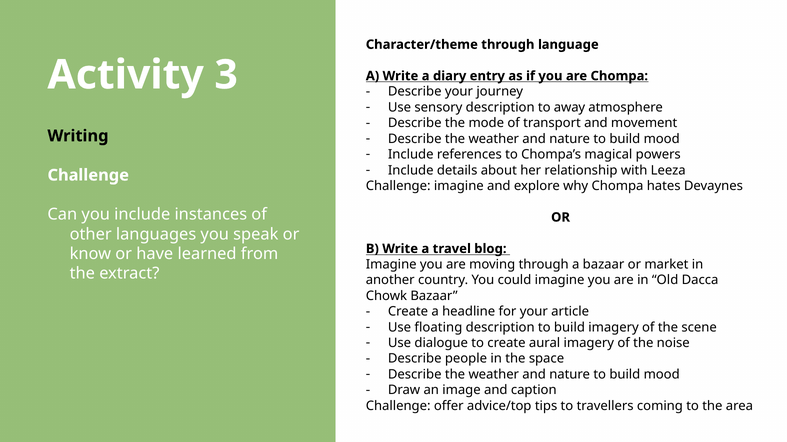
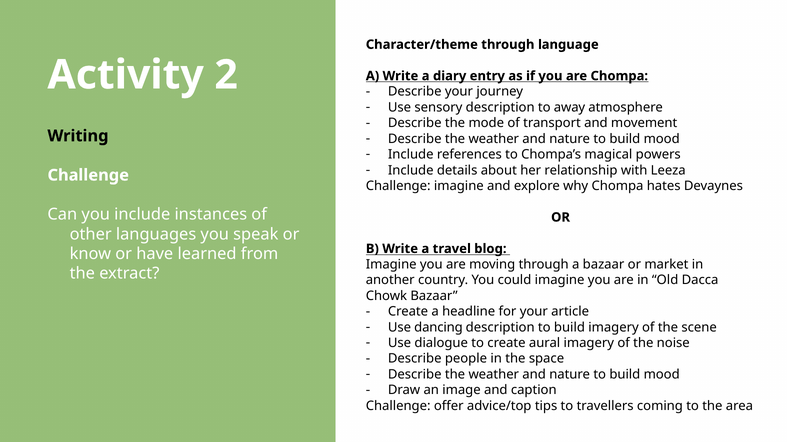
3: 3 -> 2 (226, 75)
floating: floating -> dancing (438, 328)
